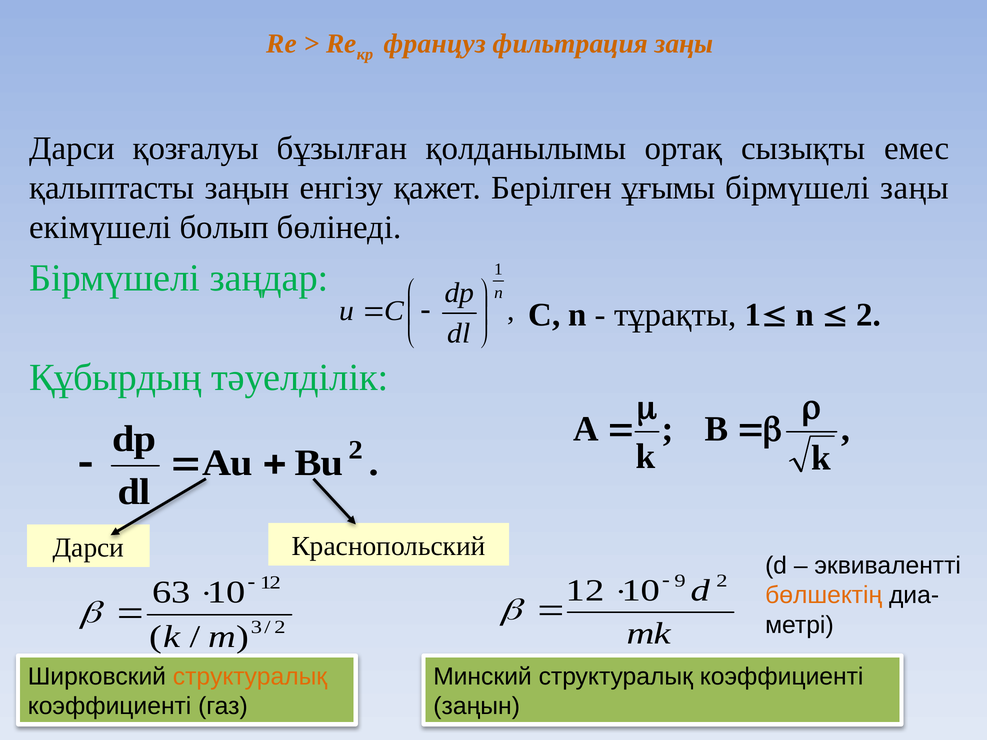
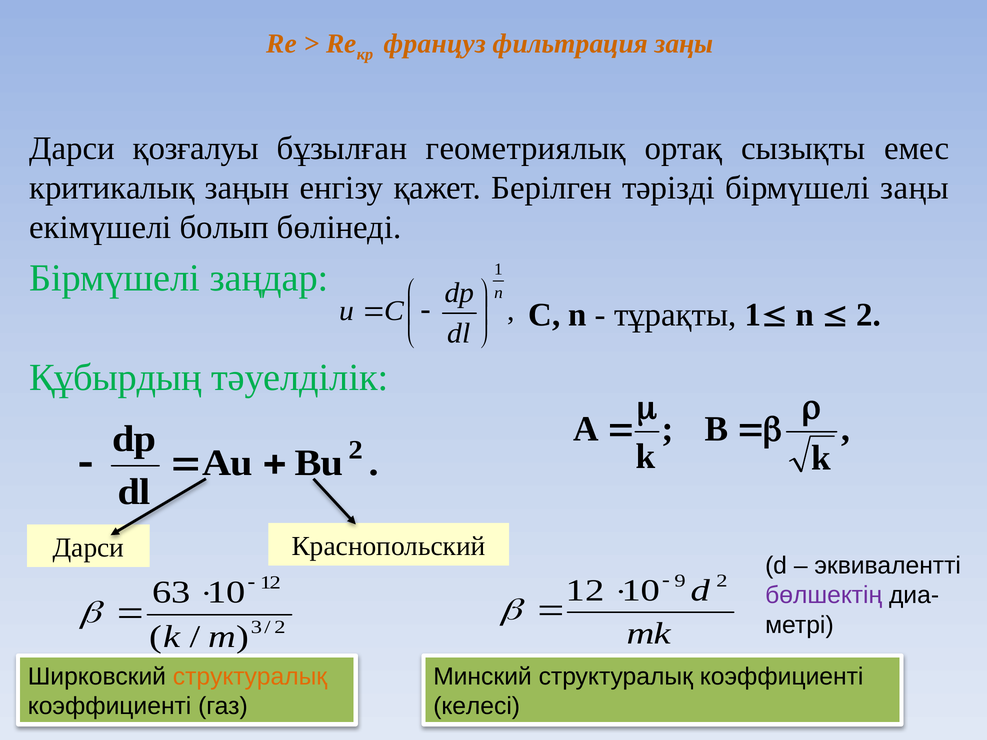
қолданылымы: қолданылымы -> геометриялық (526, 148)
қалыптасты: қалыптасты -> критикалық (112, 188)
ұғымы: ұғымы -> тәрізді (669, 188)
бөлшектің colour: orange -> purple (824, 596)
заңын: заңын -> келесі (477, 707)
